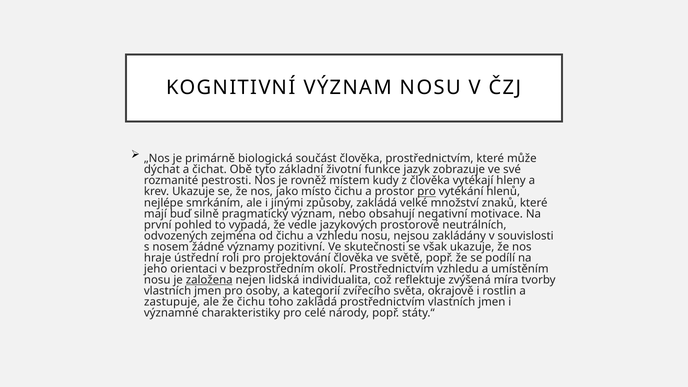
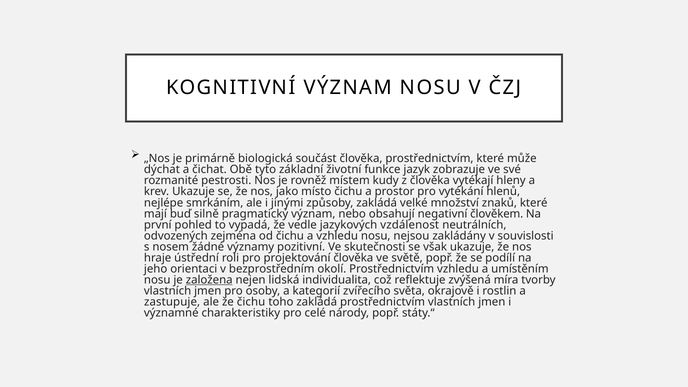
pro underline: present -> none (427, 192)
motivace: motivace -> člověkem (497, 214)
prostorové: prostorové -> vzdálenost (410, 225)
